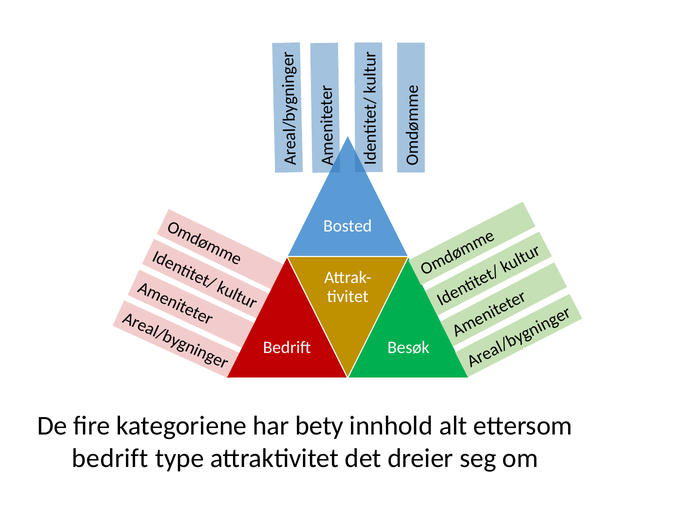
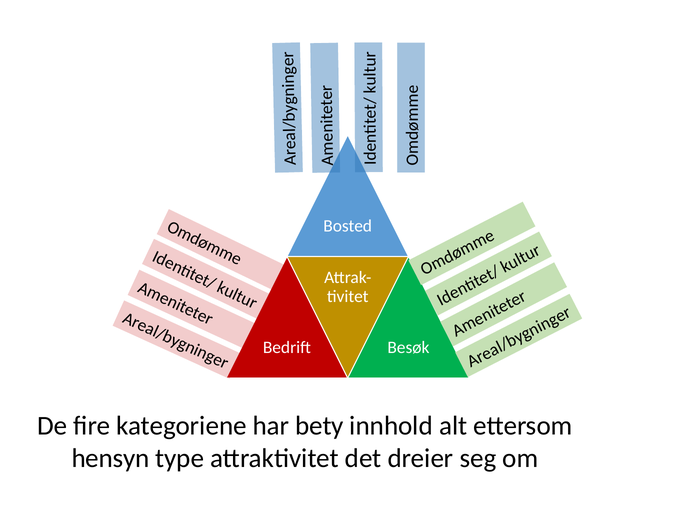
bedrift: bedrift -> hensyn (110, 458)
